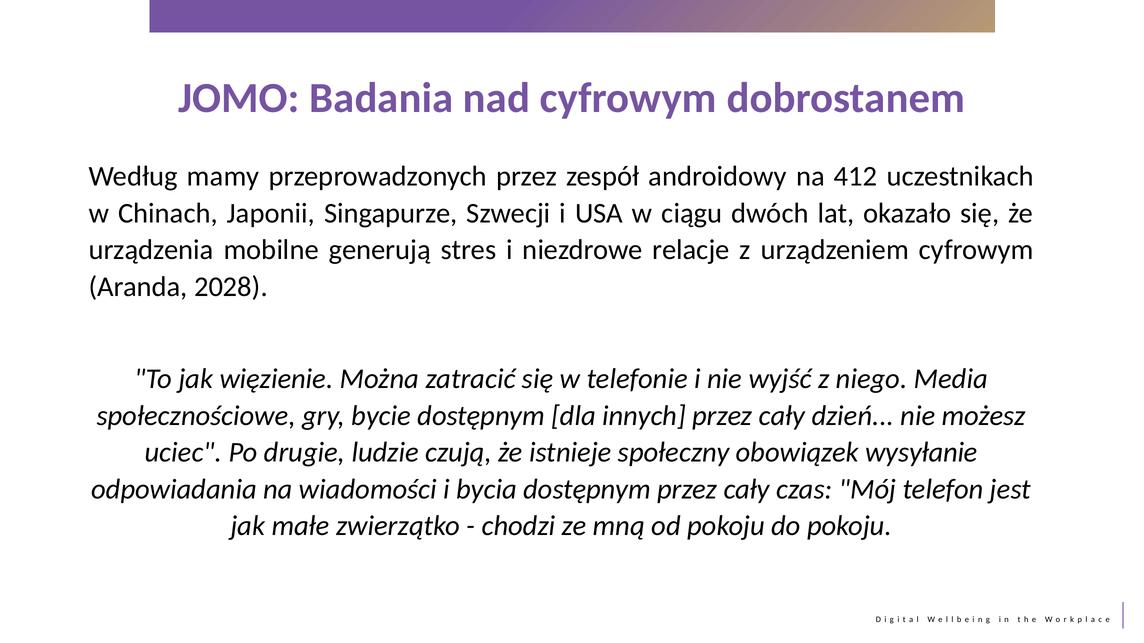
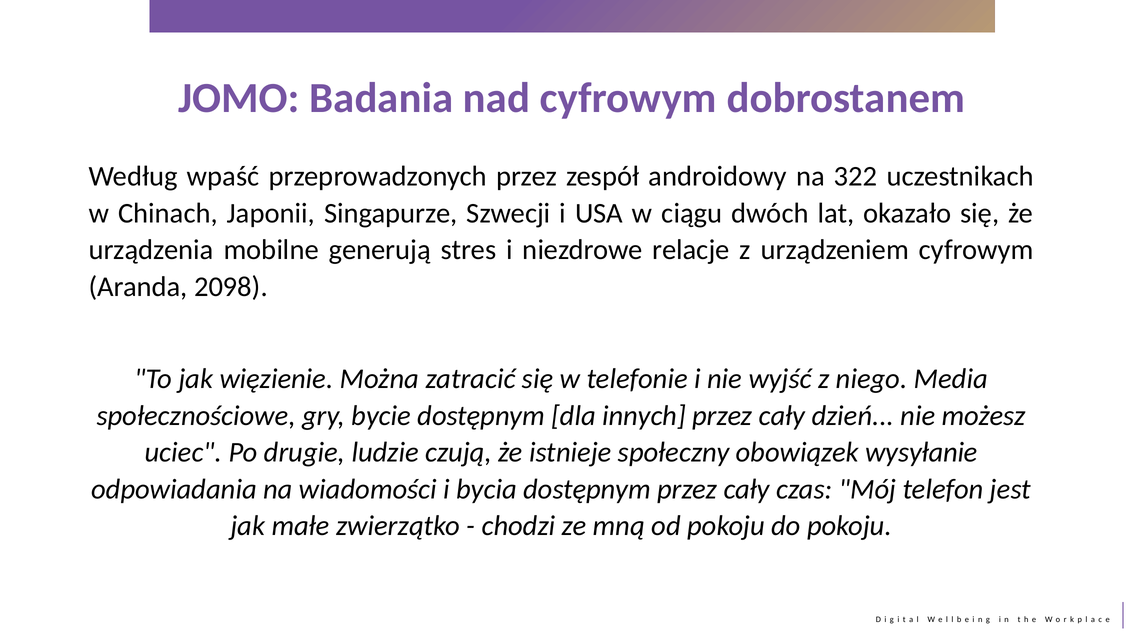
mamy: mamy -> wpaść (223, 177)
412: 412 -> 322 (856, 177)
2028: 2028 -> 2098 (231, 287)
